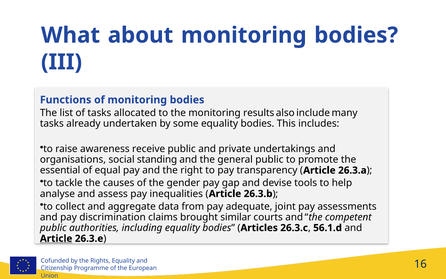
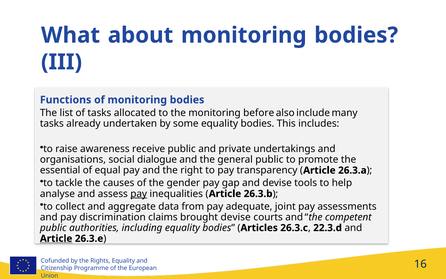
results: results -> before (259, 113)
standing: standing -> dialogue (157, 160)
pay underline: none -> present (139, 194)
brought similar: similar -> devise (236, 217)
56.1.d: 56.1.d -> 22.3.d (328, 228)
